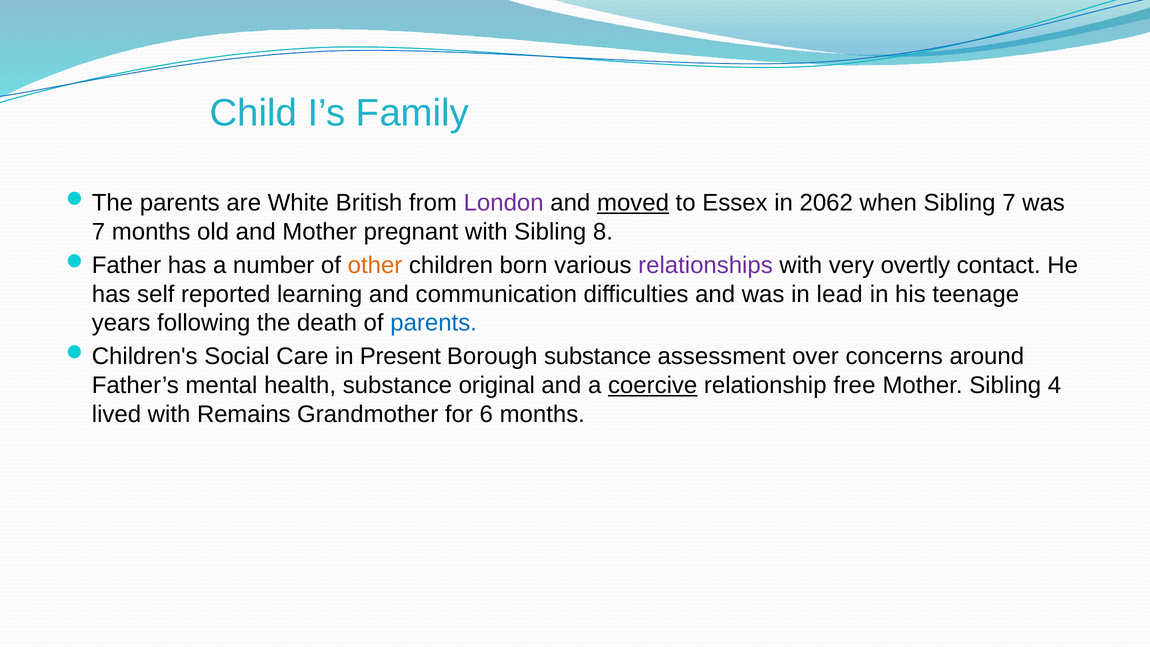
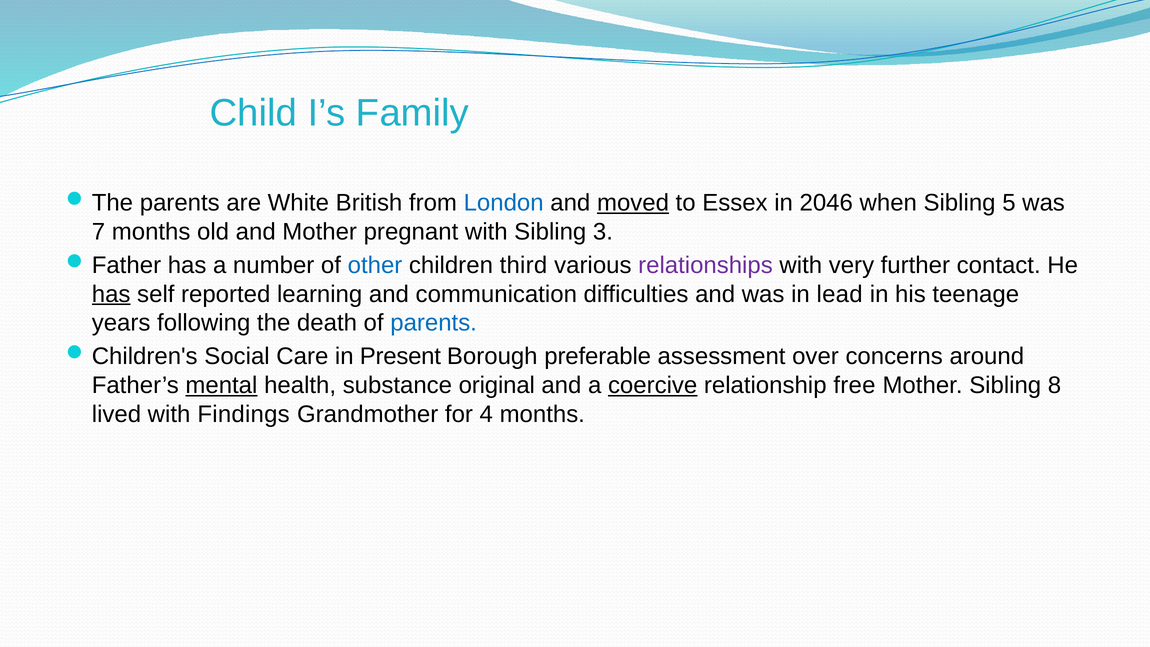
London colour: purple -> blue (504, 203)
2062: 2062 -> 2046 (826, 203)
Sibling 7: 7 -> 5 (1009, 203)
8: 8 -> 3 (603, 232)
other colour: orange -> blue (375, 265)
born: born -> third (523, 265)
overtly: overtly -> further (915, 265)
has underline: none -> present (111, 294)
Borough substance: substance -> preferable (598, 356)
mental underline: none -> present (221, 385)
4: 4 -> 8 (1054, 385)
Remains: Remains -> Findings (244, 414)
6: 6 -> 4 (486, 414)
